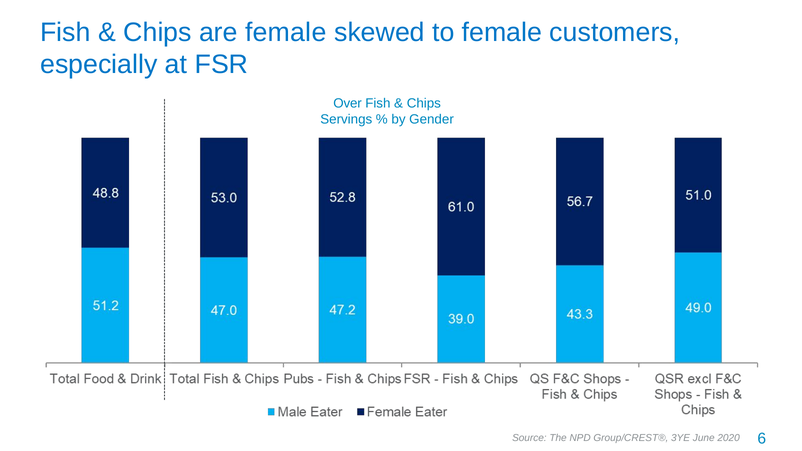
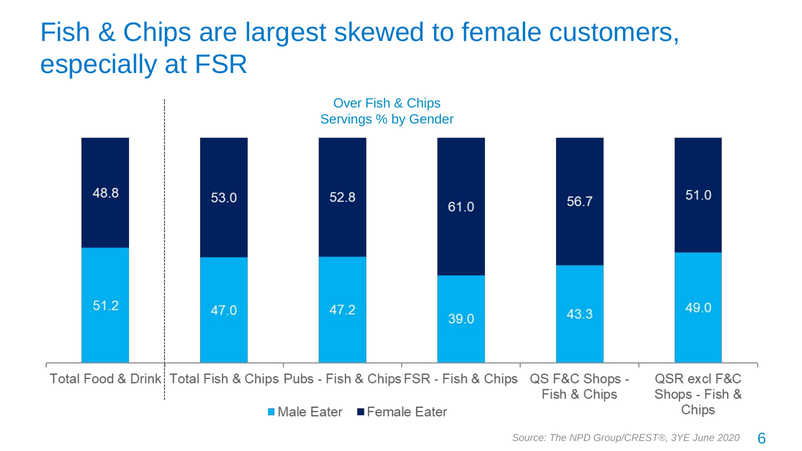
are female: female -> largest (286, 32)
